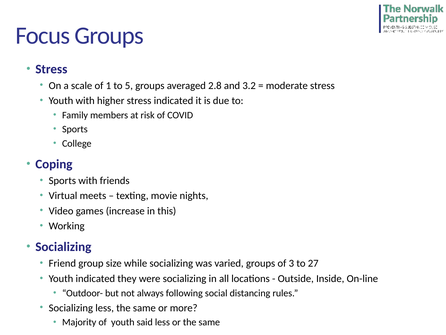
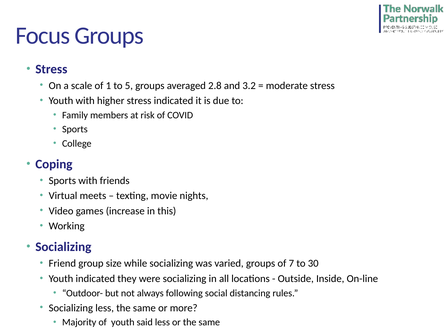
3: 3 -> 7 (291, 263)
27: 27 -> 30 (313, 263)
